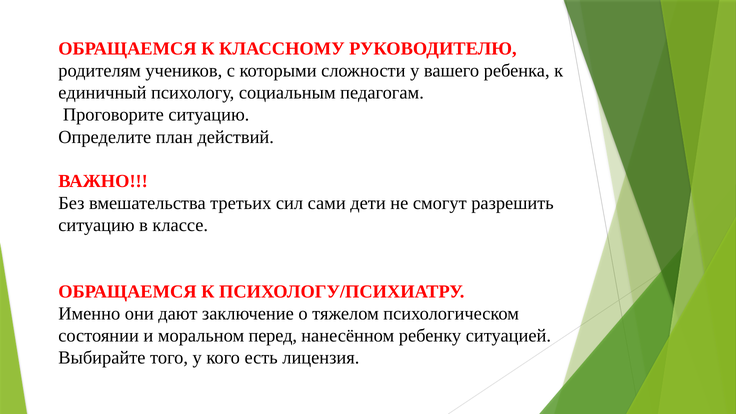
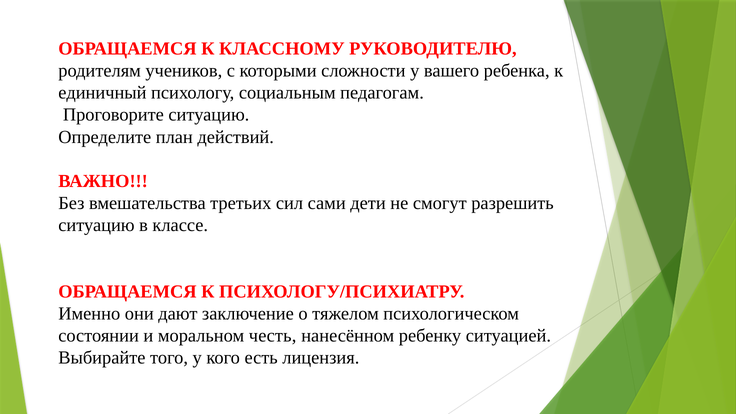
перед: перед -> честь (273, 336)
